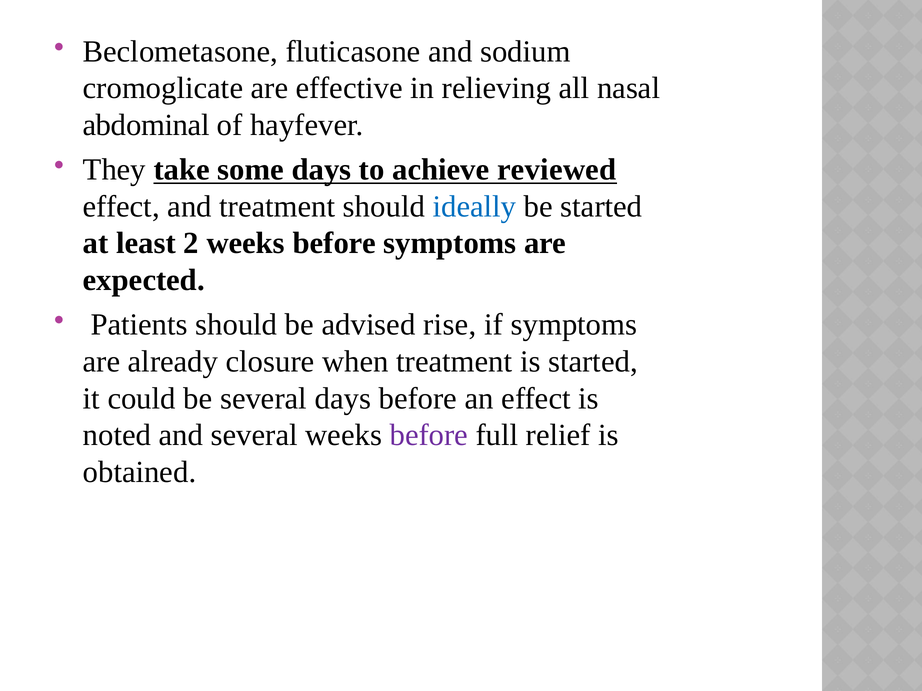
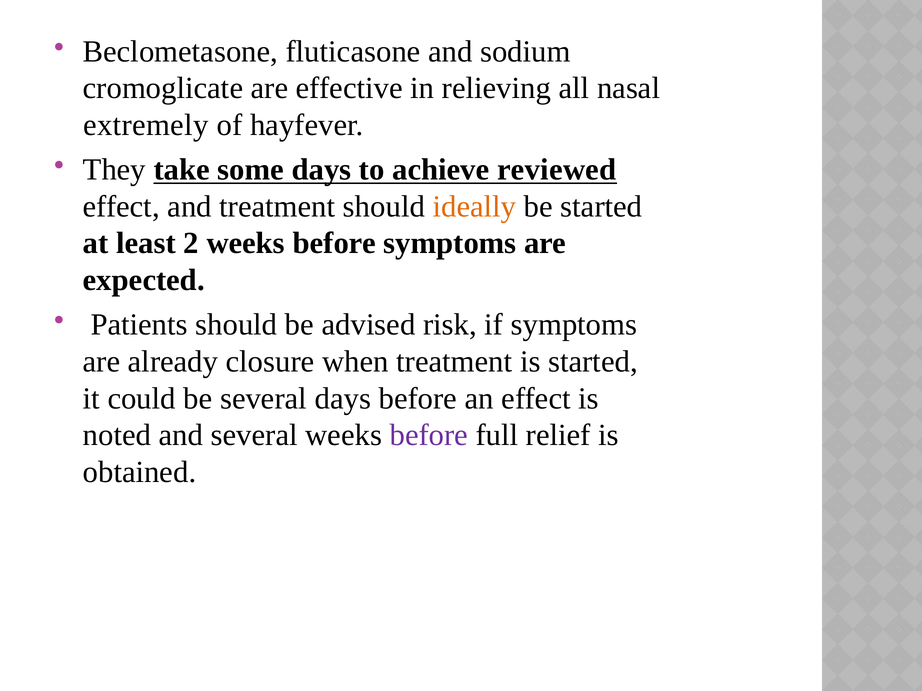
abdominal: abdominal -> extremely (146, 125)
ideally colour: blue -> orange (474, 207)
rise: rise -> risk (450, 325)
